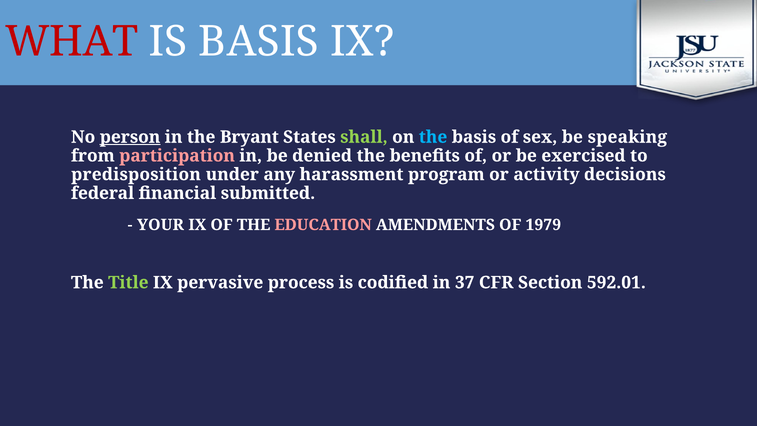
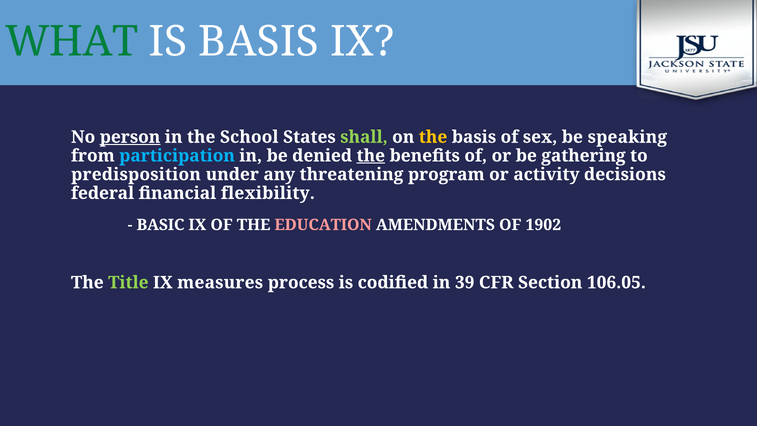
WHAT colour: red -> green (72, 42)
Bryant: Bryant -> School (249, 137)
the colour: light blue -> yellow (433, 137)
participation colour: pink -> light blue (177, 156)
the underline: none -> present (371, 156)
exercised: exercised -> gathering (583, 156)
harassment: harassment -> threatening (351, 174)
submitted: submitted -> flexibility (268, 193)
YOUR: YOUR -> BASIC (161, 225)
1979: 1979 -> 1902 (543, 225)
pervasive: pervasive -> measures (220, 282)
37: 37 -> 39 (465, 282)
592.01: 592.01 -> 106.05 (616, 282)
